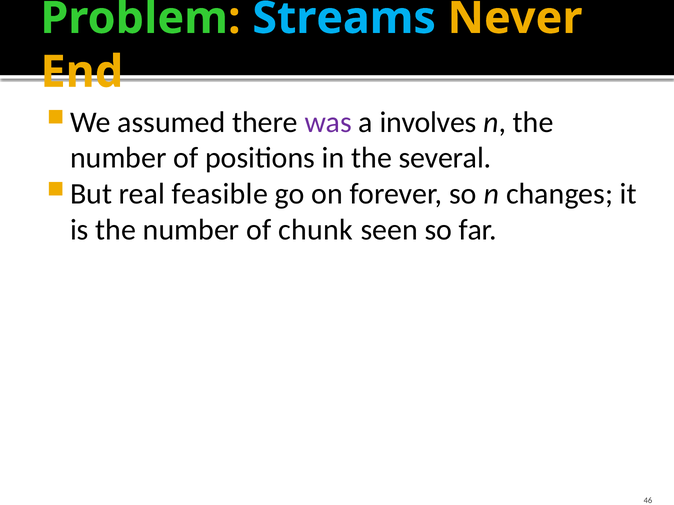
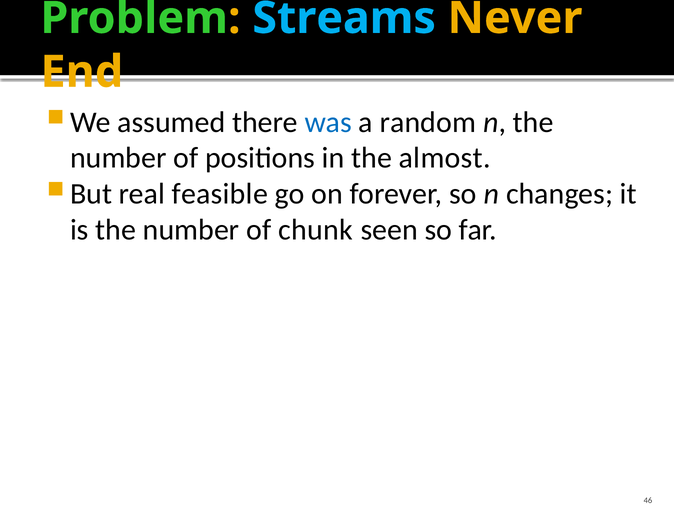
was colour: purple -> blue (328, 122)
involves: involves -> random (428, 122)
several: several -> almost (445, 158)
